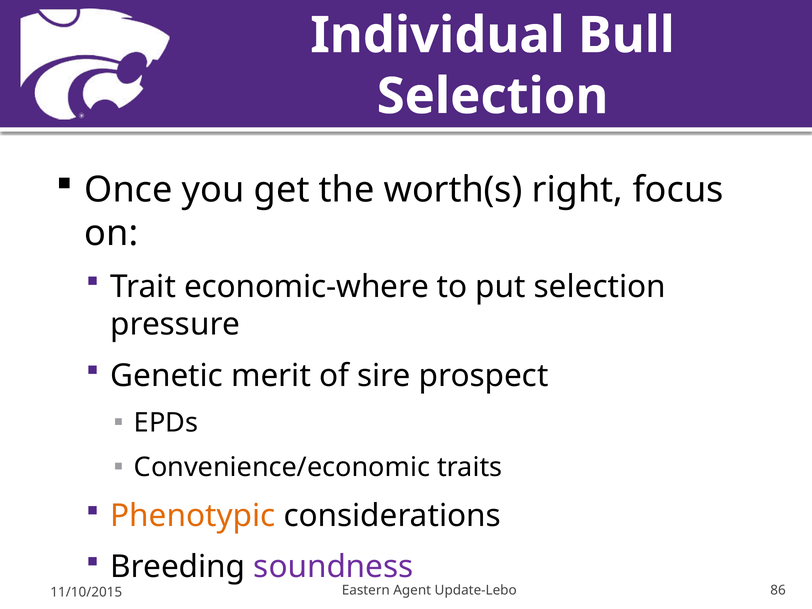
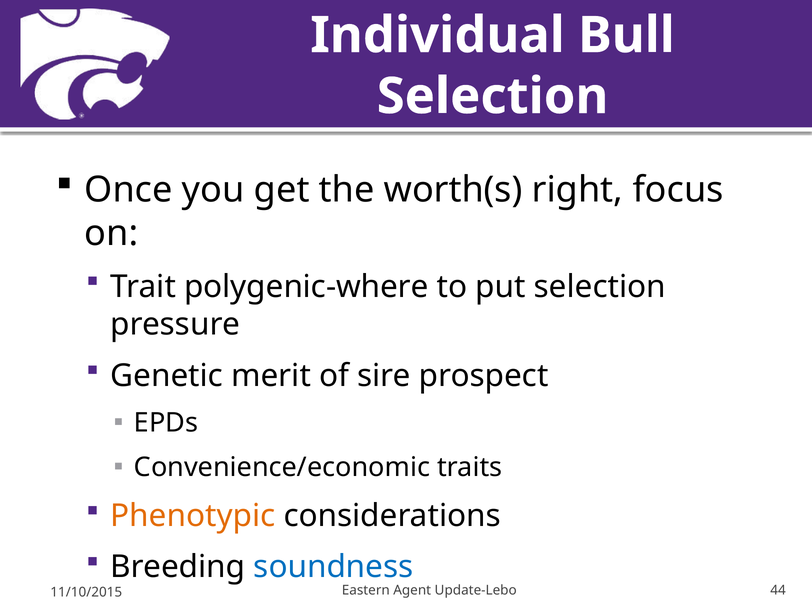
economic-where: economic-where -> polygenic-where (306, 287)
soundness colour: purple -> blue (333, 567)
86: 86 -> 44 (778, 590)
